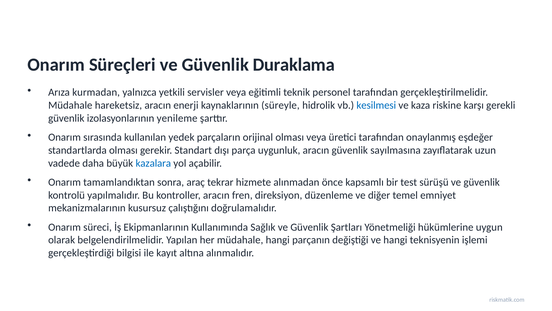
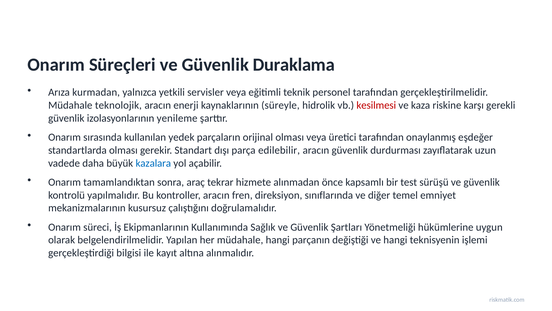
hareketsiz: hareketsiz -> teknolojik (118, 105)
kesilmesi colour: blue -> red (376, 105)
uygunluk: uygunluk -> edilebilir (279, 150)
sayılmasına: sayılmasına -> durdurması (396, 150)
düzenleme: düzenleme -> sınıflarında (329, 195)
